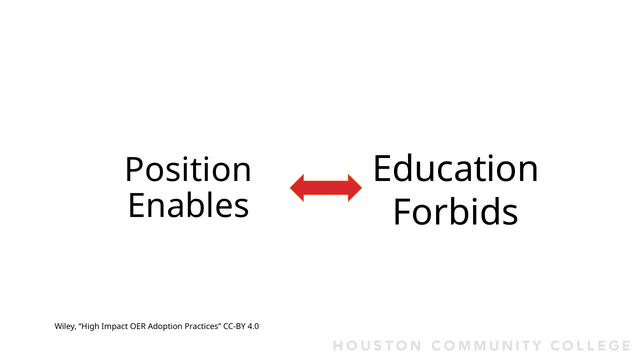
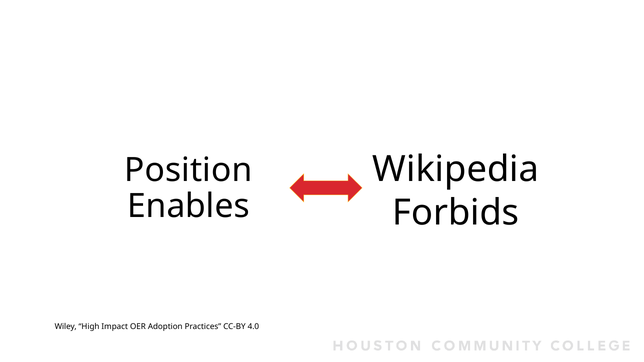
Education: Education -> Wikipedia (456, 169)
